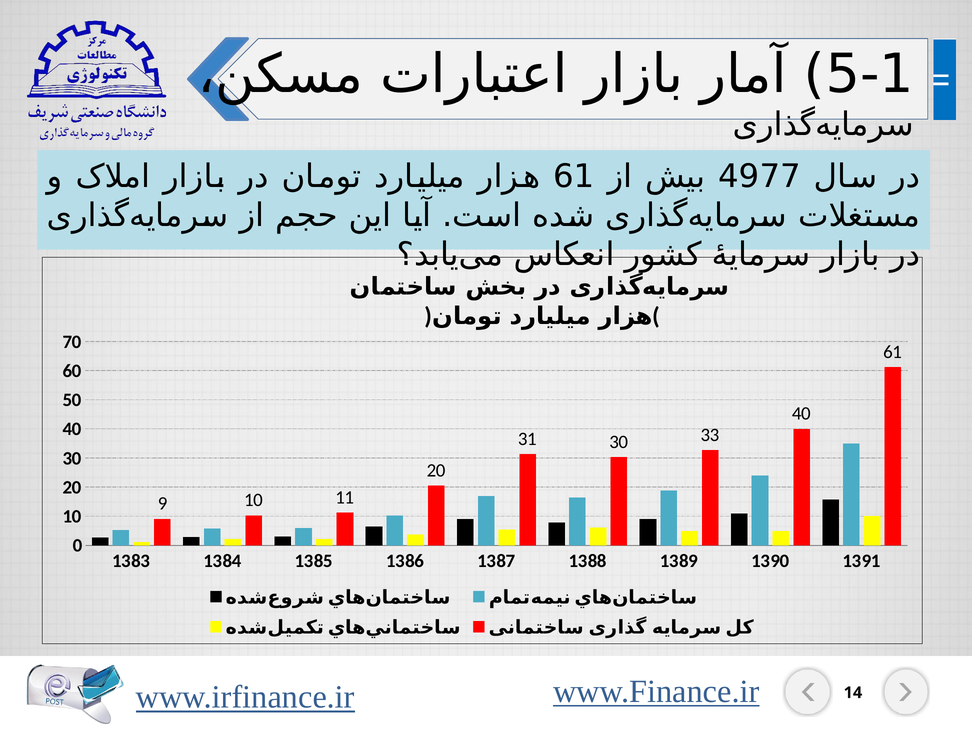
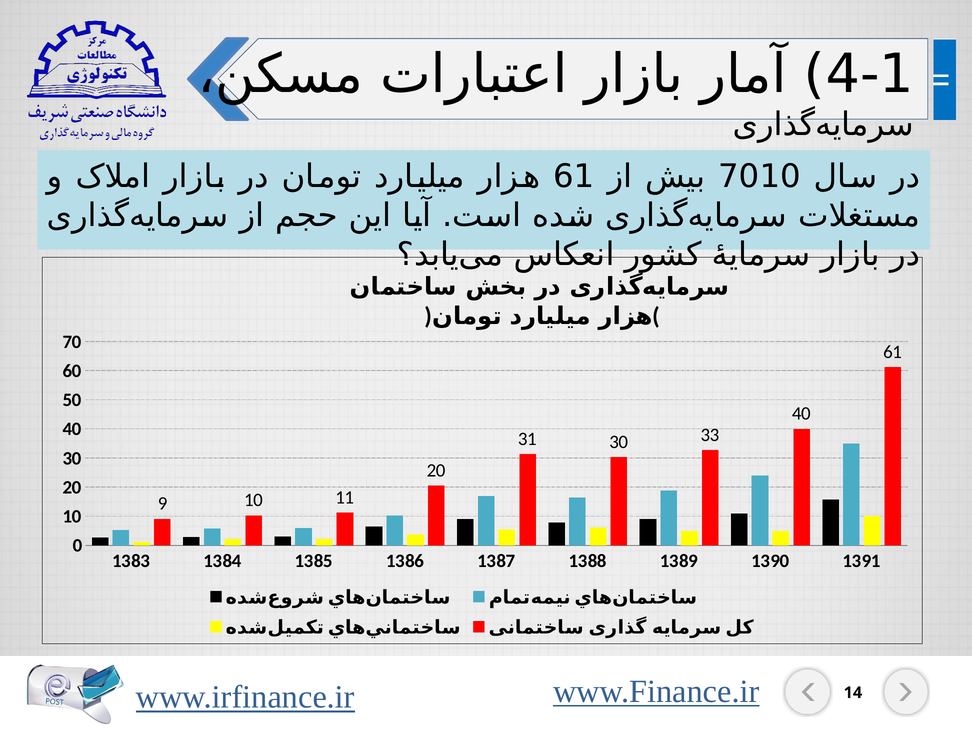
5-1: 5-1 -> 4-1 (870, 74)
4977: 4977 -> 7010 (760, 177)
